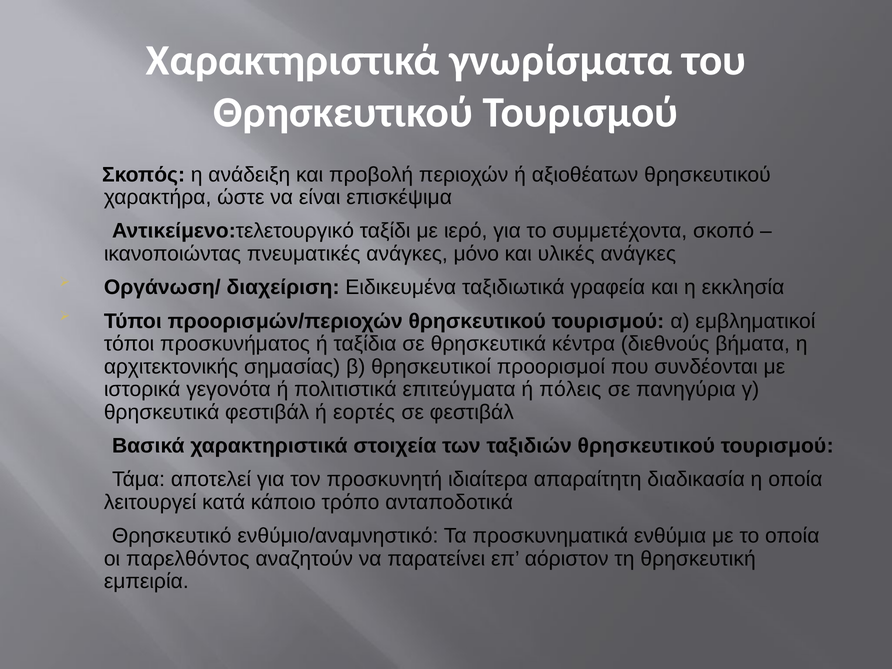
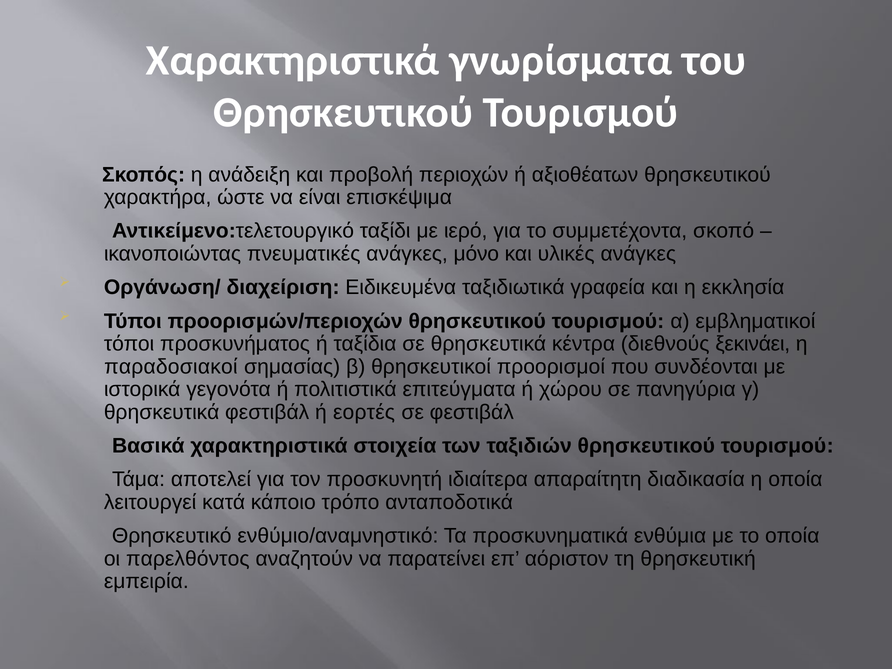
βήματα: βήματα -> ξεκινάει (753, 344)
αρχιτεκτονικής: αρχιτεκτονικής -> παραδοσιακοί (171, 367)
πόλεις: πόλεις -> χώρου (570, 389)
